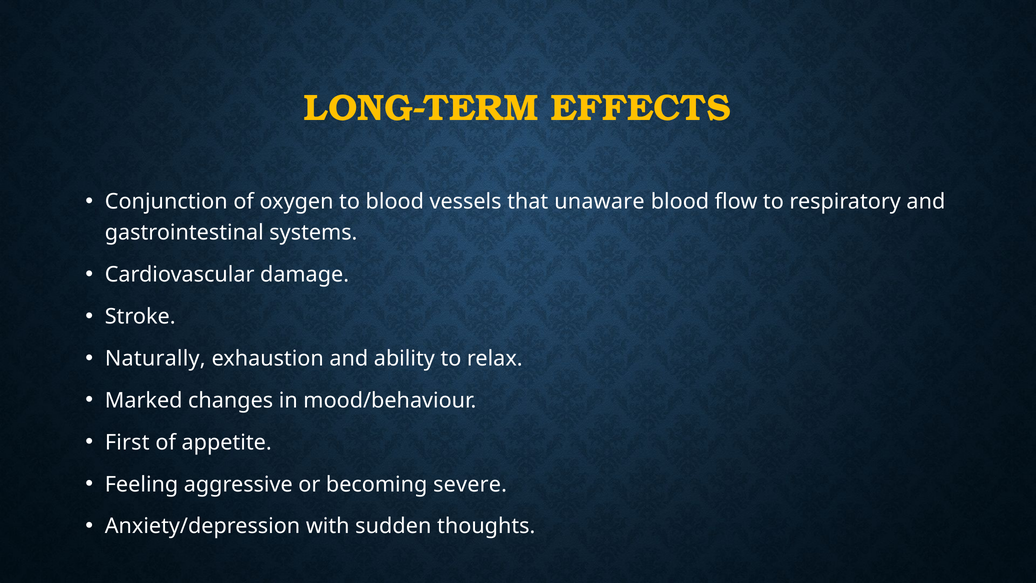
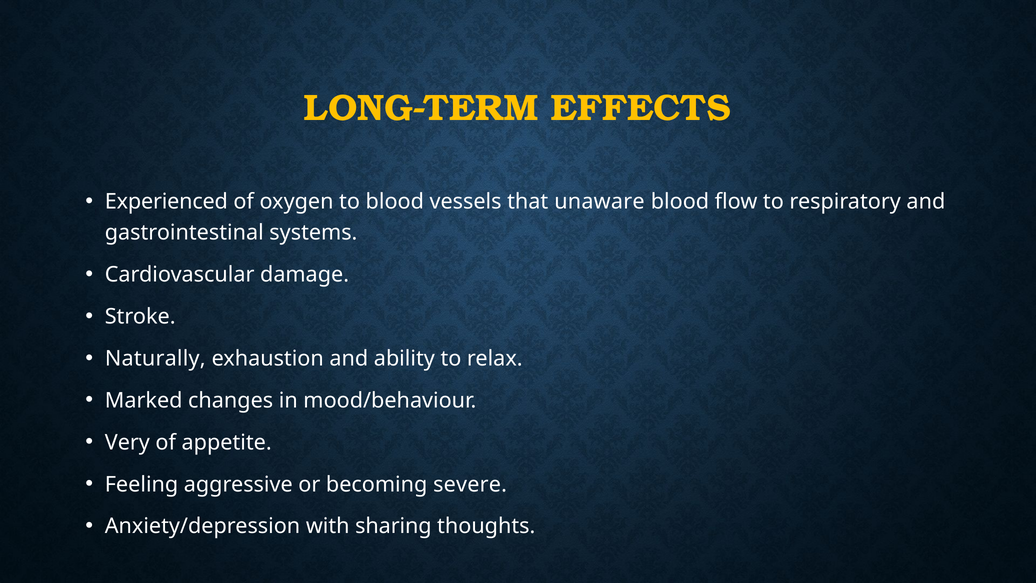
Conjunction: Conjunction -> Experienced (166, 202)
First: First -> Very (127, 442)
sudden: sudden -> sharing (393, 526)
